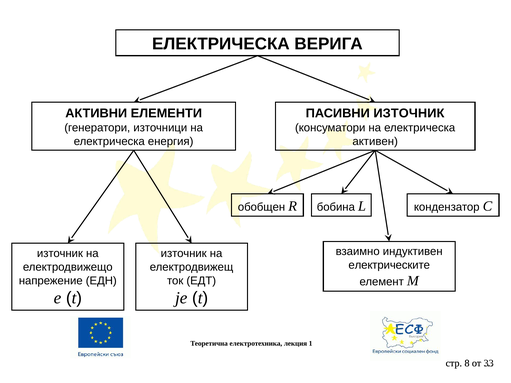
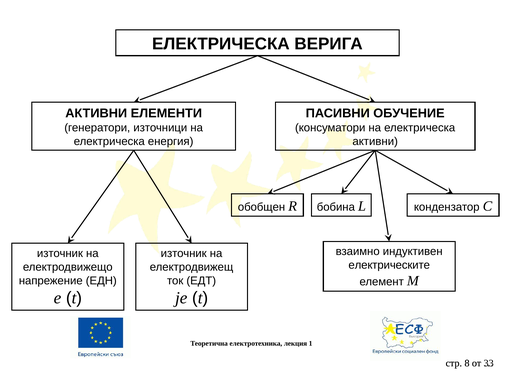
ПАСИВНИ ИЗТОЧНИК: ИЗТОЧНИК -> ОБУЧЕНИЕ (409, 113)
активен: активен -> активни (375, 141)
